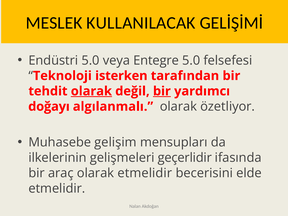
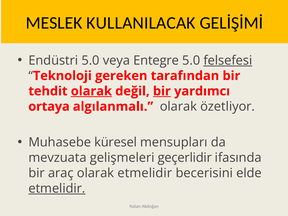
felsefesi underline: none -> present (228, 60)
isterken: isterken -> gereken (121, 76)
doğayı: doğayı -> ortaya (49, 107)
gelişim: gelişim -> küresel (116, 142)
ilkelerinin: ilkelerinin -> mevzuata (57, 158)
etmelidir underline: none -> present (57, 188)
